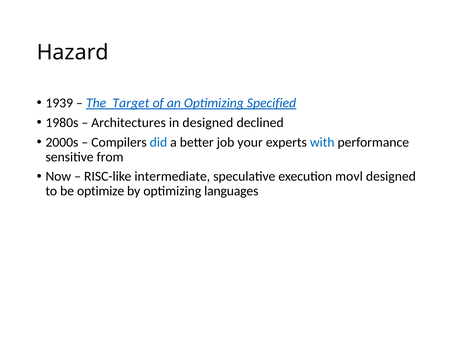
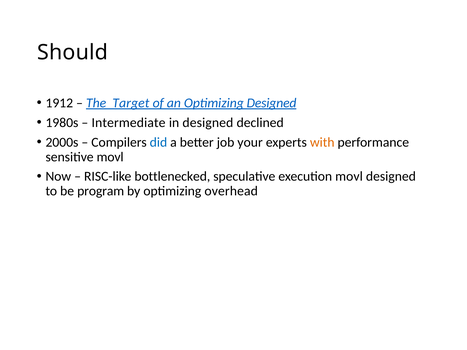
Hazard: Hazard -> Should (73, 52)
1939: 1939 -> 1912 (59, 103)
Optimizing Specified: Specified -> Designed (272, 103)
Architectures: Architectures -> Intermediate (129, 123)
with colour: blue -> orange (322, 142)
sensitive from: from -> movl (110, 157)
intermediate: intermediate -> bottlenecked (172, 177)
optimize: optimize -> program (101, 191)
languages: languages -> overhead (231, 191)
